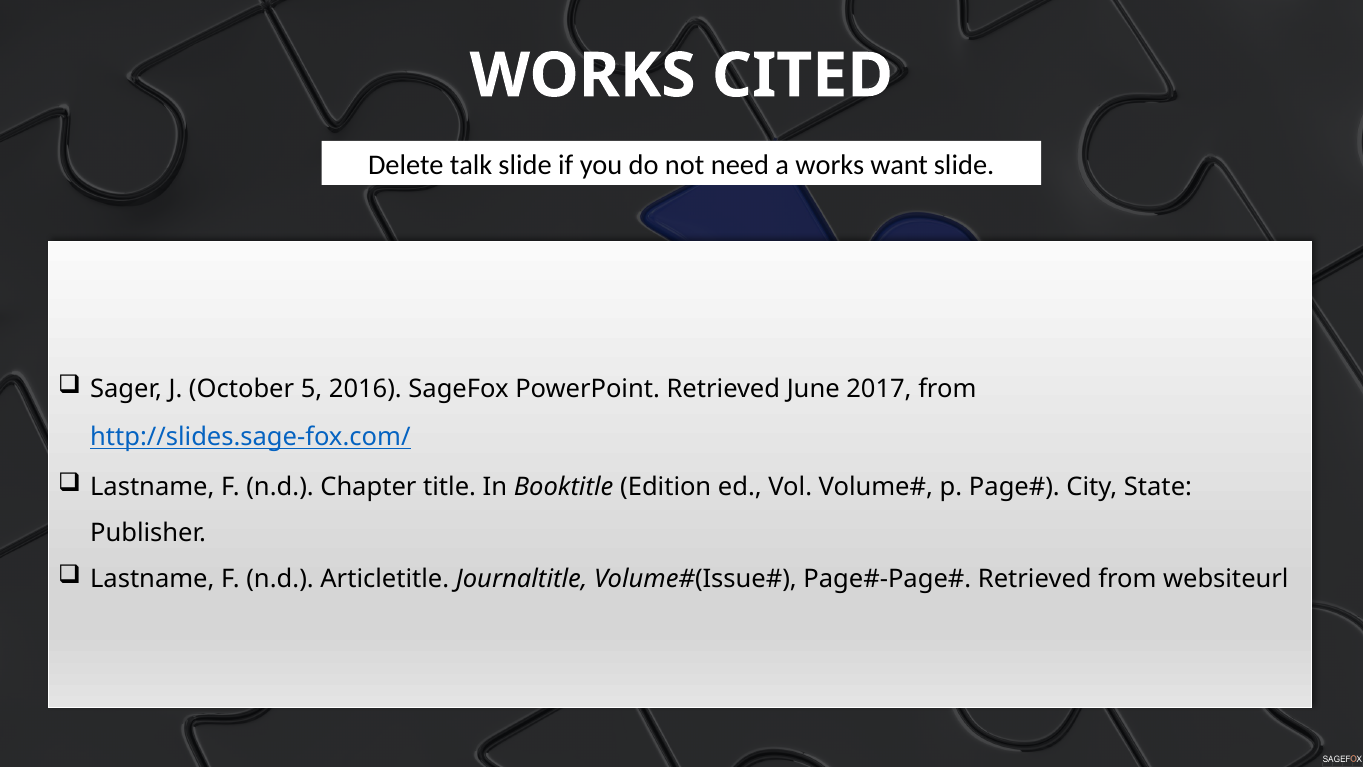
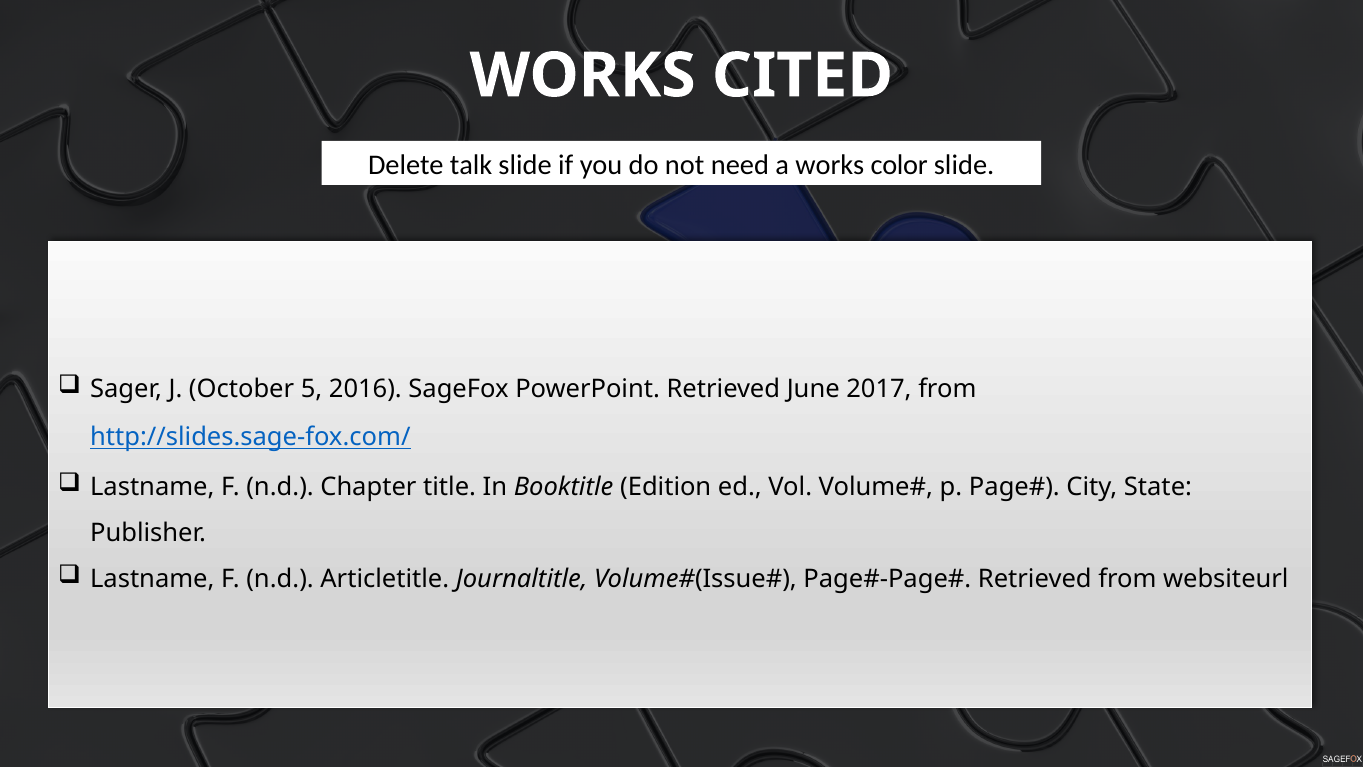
want: want -> color (899, 165)
